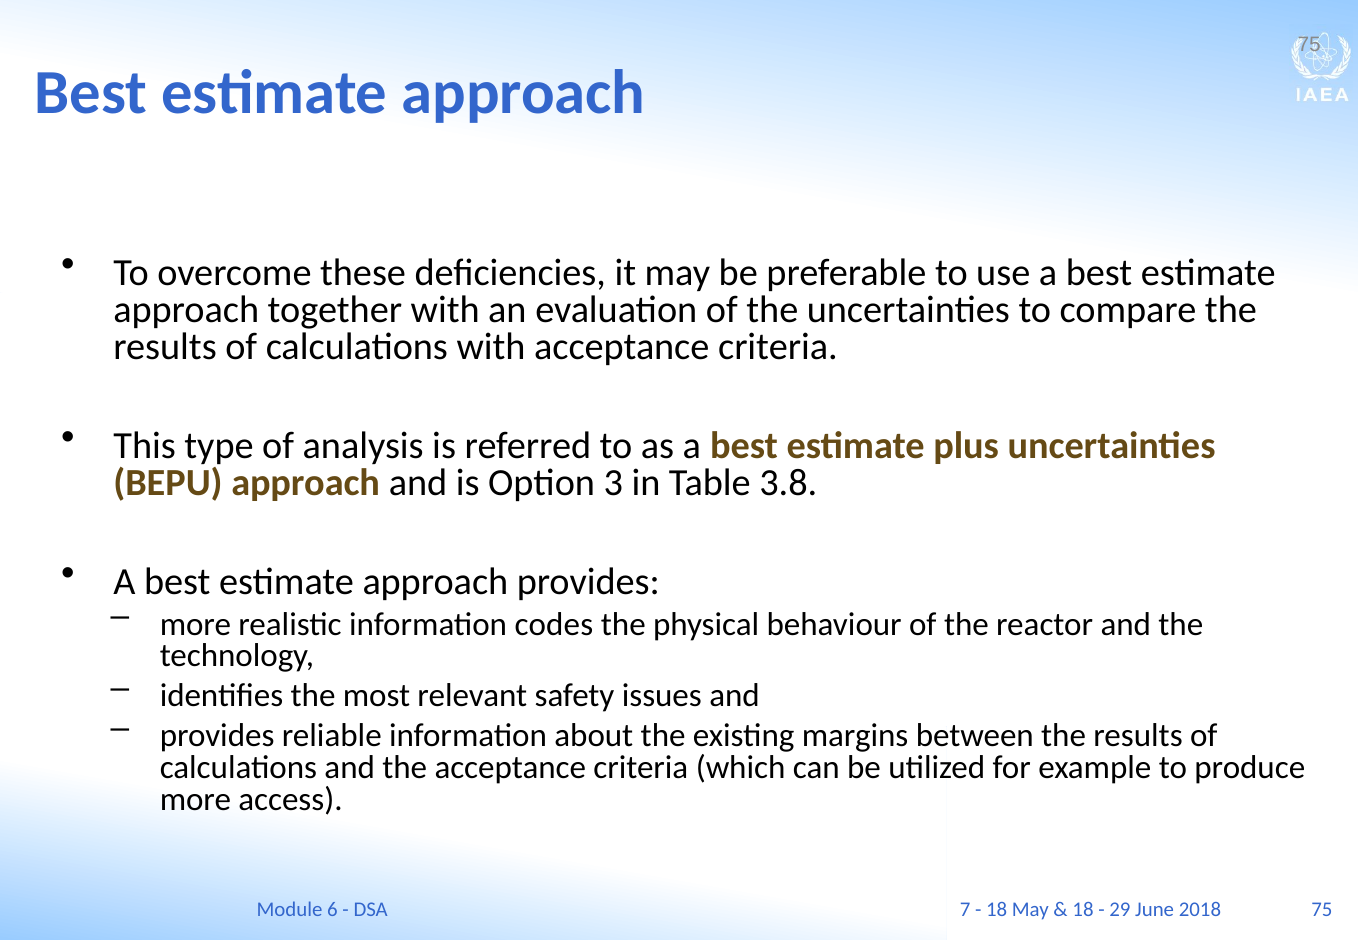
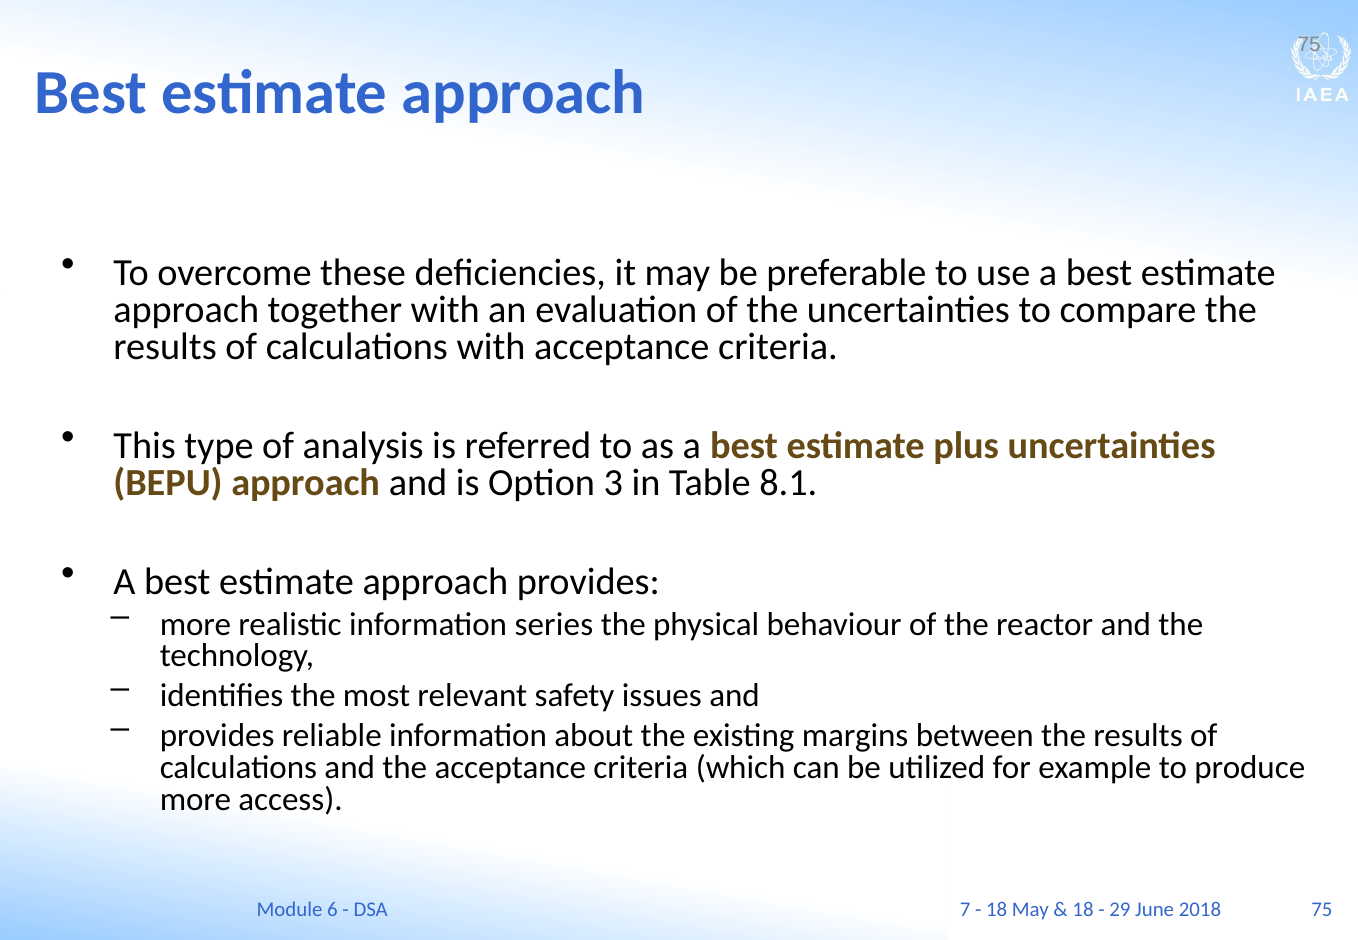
3.8: 3.8 -> 8.1 (788, 483)
codes: codes -> series (554, 624)
